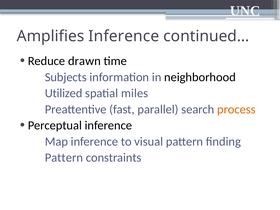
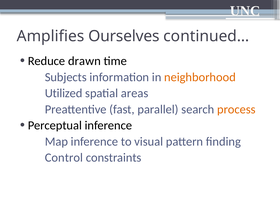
Amplifies Inference: Inference -> Ourselves (124, 36)
neighborhood colour: black -> orange (200, 77)
miles: miles -> areas (135, 93)
Pattern: Pattern -> Control (64, 158)
